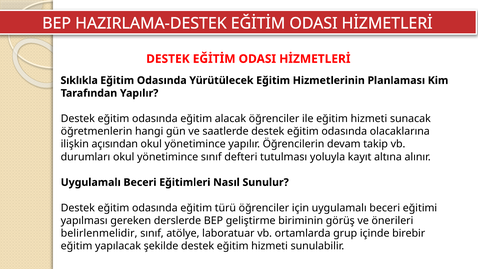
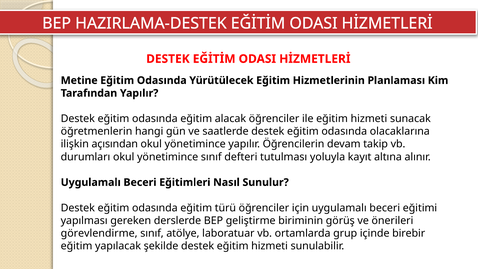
Sıklıkla: Sıklıkla -> Metine (79, 80)
belirlenmelidir: belirlenmelidir -> görevlendirme (99, 233)
